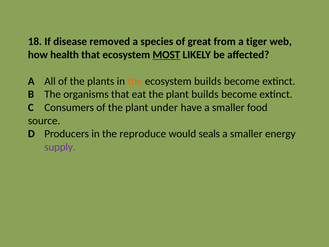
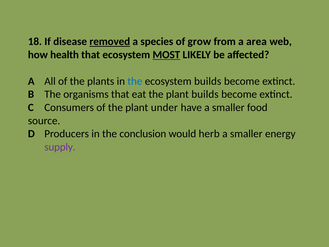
removed underline: none -> present (110, 42)
great: great -> grow (199, 42)
tiger: tiger -> area (256, 42)
the colour: orange -> blue (135, 81)
reproduce: reproduce -> conclusion (143, 134)
seals: seals -> herb (209, 134)
